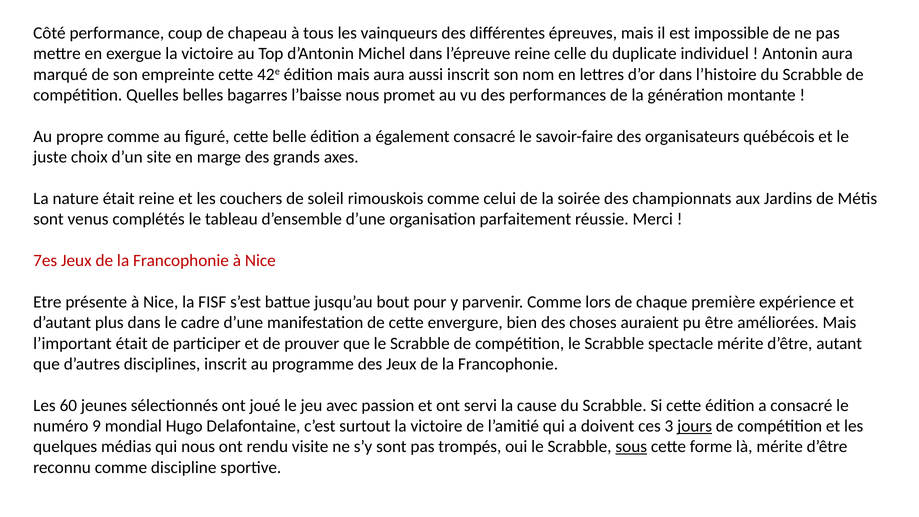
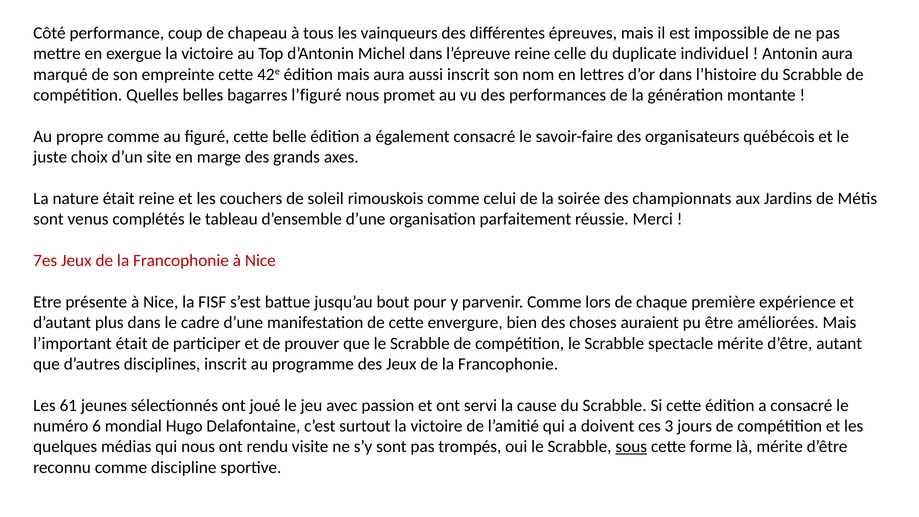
l’baisse: l’baisse -> l’figuré (316, 95)
60: 60 -> 61 (68, 405)
9: 9 -> 6 (97, 426)
jours underline: present -> none (695, 426)
